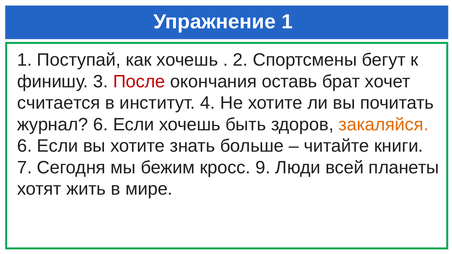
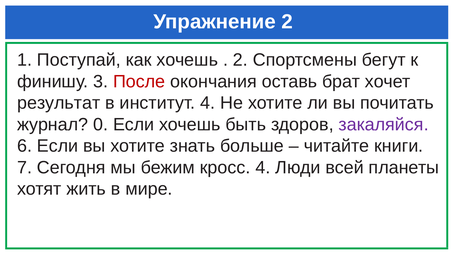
Упражнение 1: 1 -> 2 (287, 22)
считается: считается -> результат (59, 103)
журнал 6: 6 -> 0 (101, 125)
закаляйся colour: orange -> purple (384, 125)
кросс 9: 9 -> 4 (263, 168)
